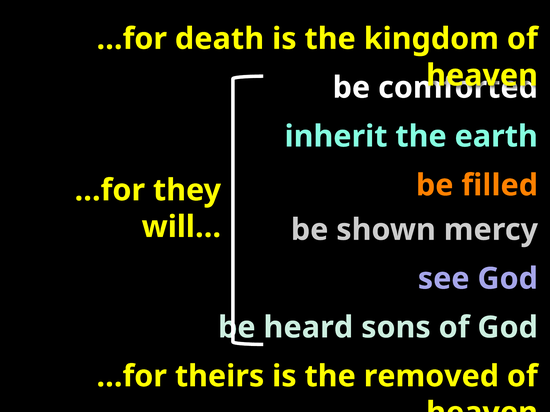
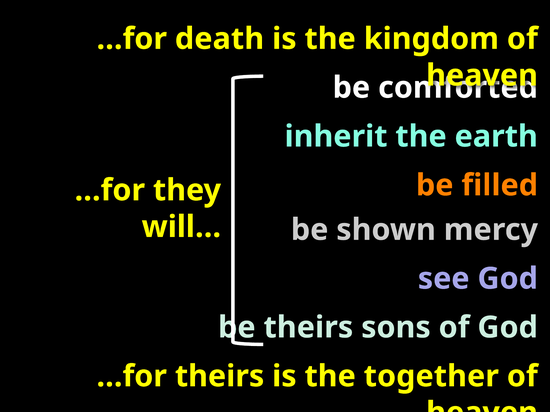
heard: heard -> theirs (308, 328)
removed: removed -> together (431, 377)
